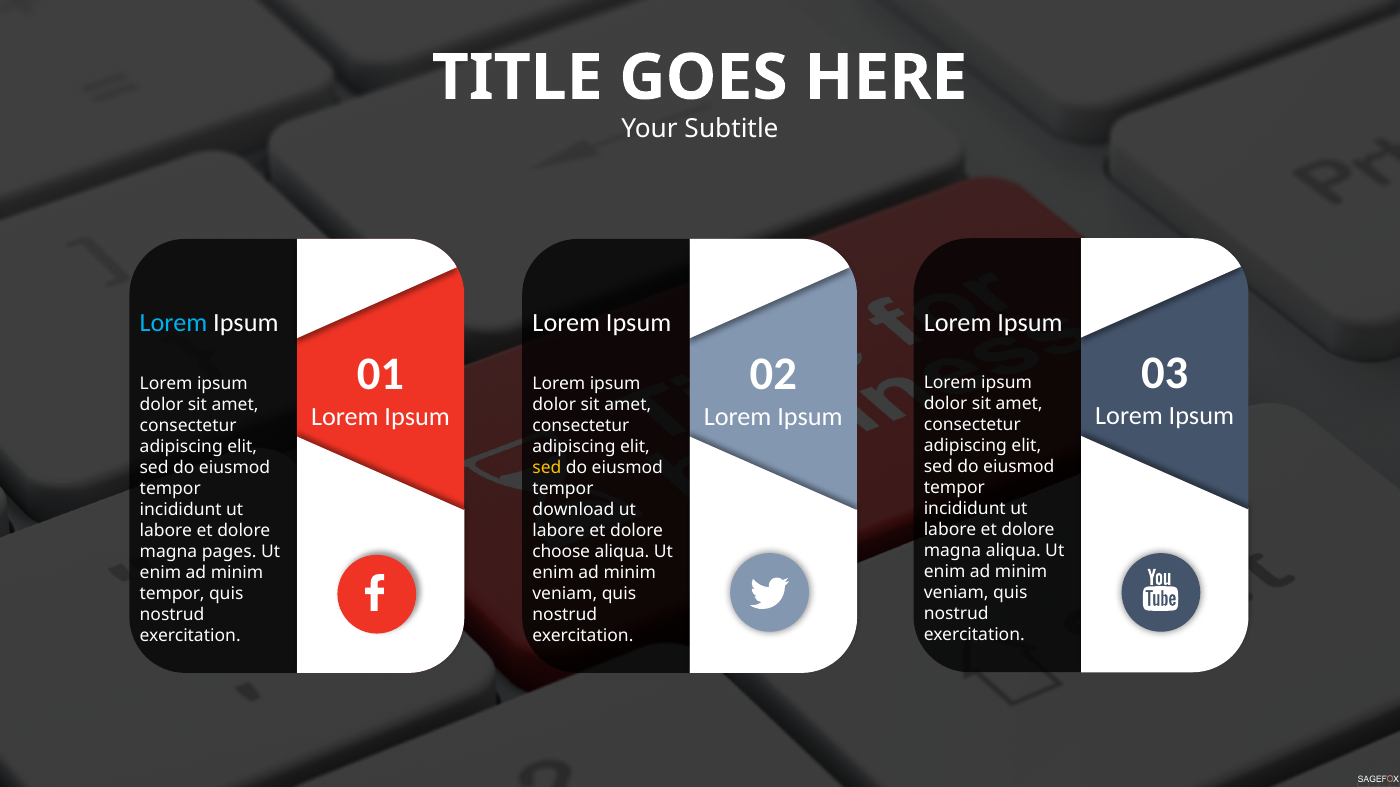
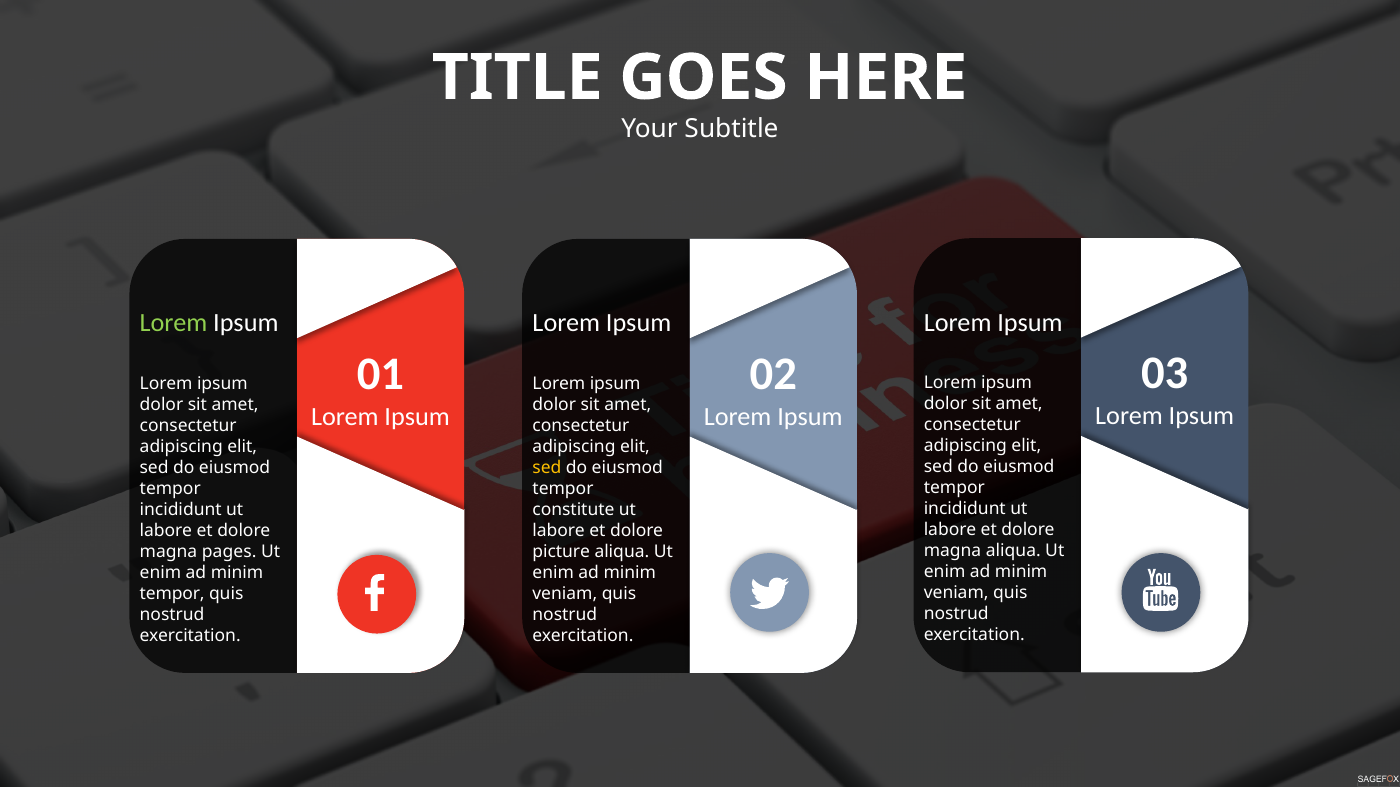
Lorem colour: light blue -> light green (174, 323)
download: download -> constitute (573, 510)
choose: choose -> picture (561, 552)
